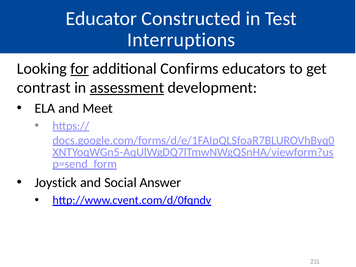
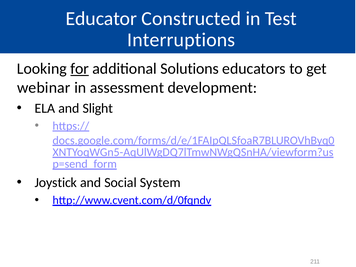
Confirms: Confirms -> Solutions (190, 69)
contrast: contrast -> webinar (44, 88)
assessment underline: present -> none (127, 88)
Meet: Meet -> Slight (98, 108)
Answer: Answer -> System (160, 183)
